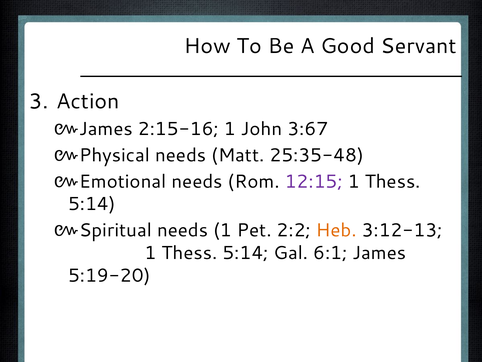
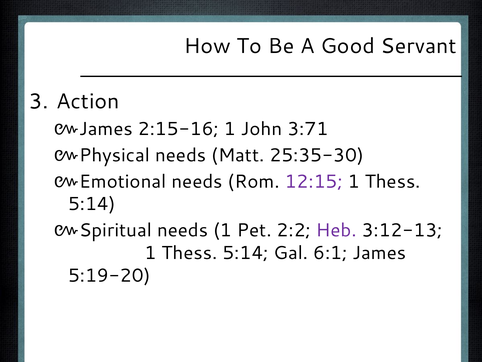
3:67: 3:67 -> 3:71 (308, 129)
25:35-48: 25:35-48 -> 25:35-30 (317, 155)
Heb colour: orange -> purple (336, 230)
